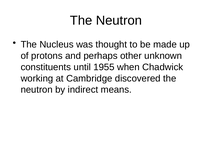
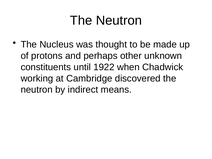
1955: 1955 -> 1922 (104, 67)
